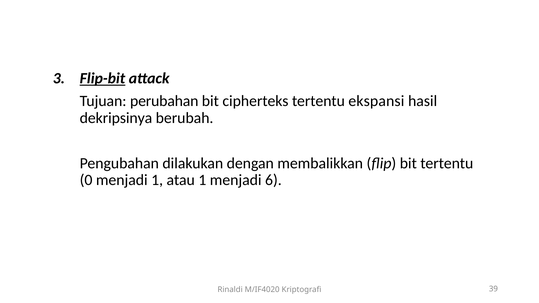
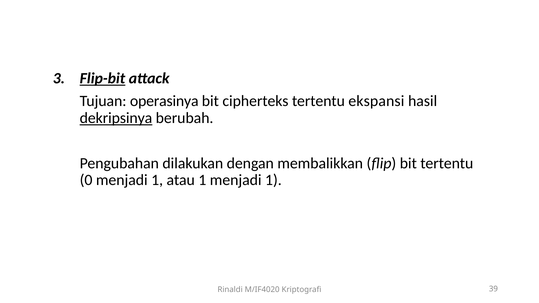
perubahan: perubahan -> operasinya (164, 101)
dekripsinya underline: none -> present (116, 118)
1 menjadi 6: 6 -> 1 (273, 180)
